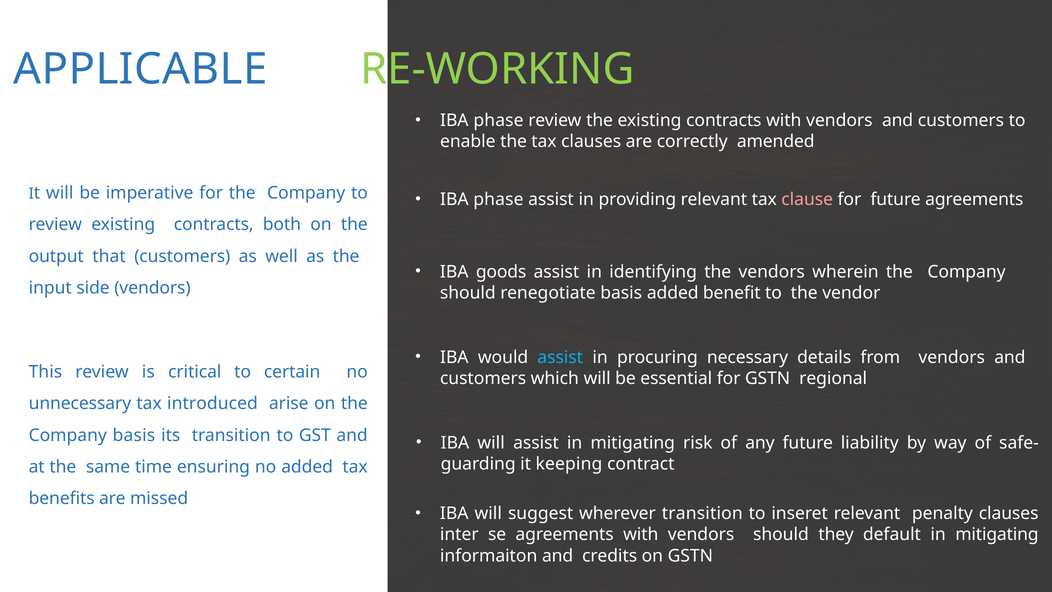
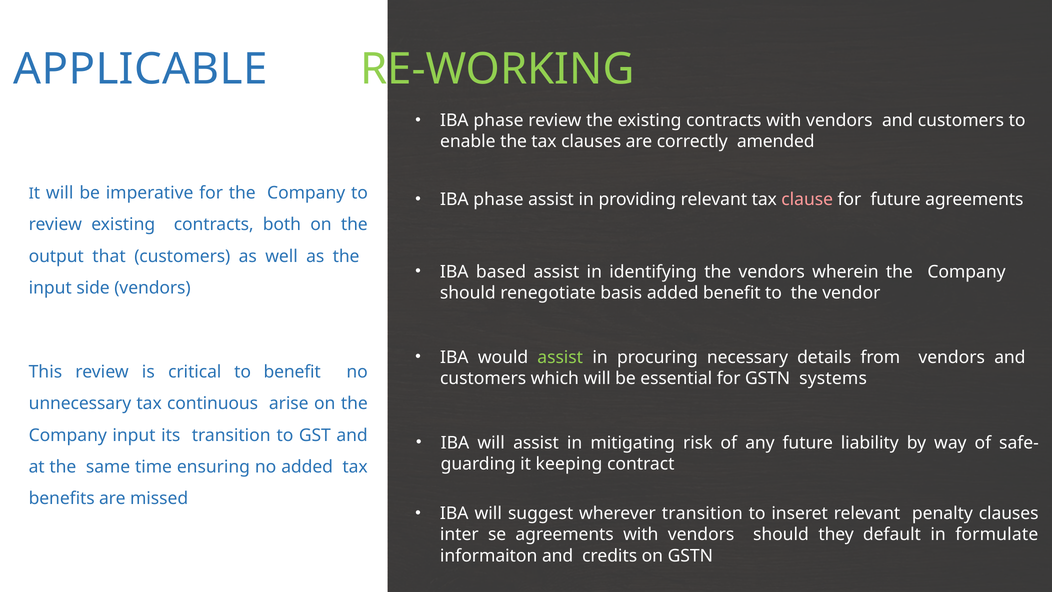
goods: goods -> based (501, 272)
assist colour: light blue -> light green (560, 357)
to certain: certain -> benefit (292, 372)
regional: regional -> systems (833, 378)
introduced: introduced -> continuous (213, 404)
Company basis: basis -> input (134, 435)
default in mitigating: mitigating -> formulate (997, 535)
